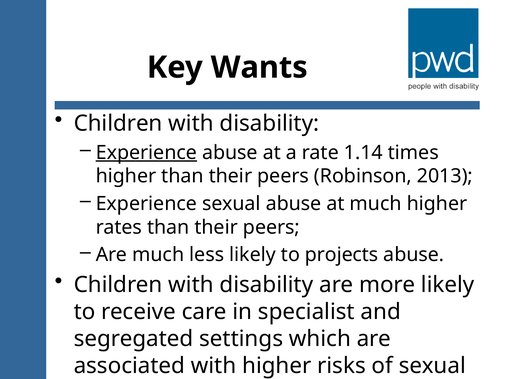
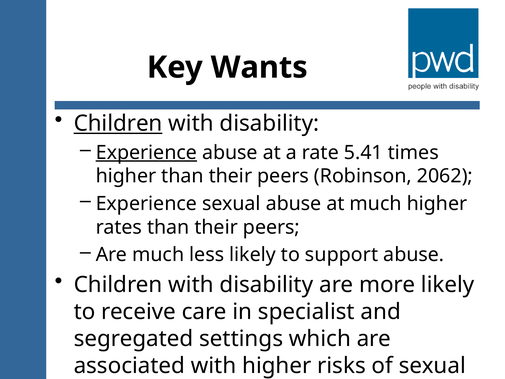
Children underline: none -> present (118, 123)
1.14: 1.14 -> 5.41 (363, 152)
2013: 2013 -> 2062 (445, 176)
projects: projects -> support (342, 255)
